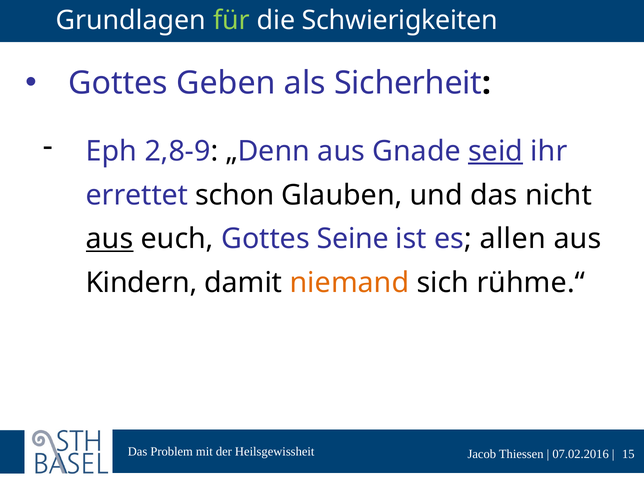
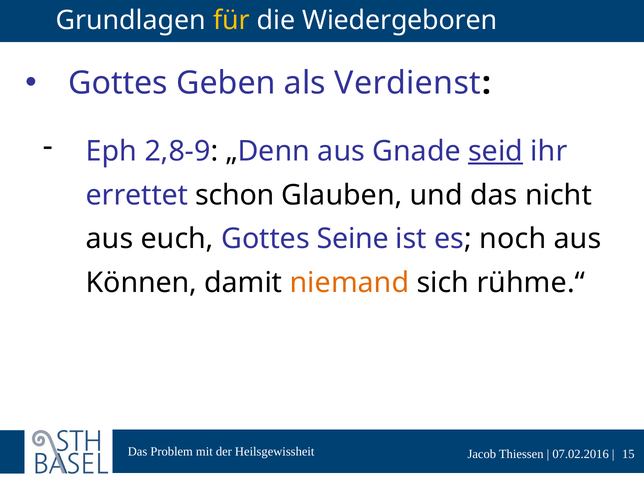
für colour: light green -> yellow (231, 20)
Schwierigkeiten: Schwierigkeiten -> Wiedergeboren (400, 20)
Sicherheit: Sicherheit -> Verdienst (408, 83)
aus underline: present -> none (110, 239)
allen: allen -> noch (513, 239)
Kindern: Kindern -> Können (141, 283)
